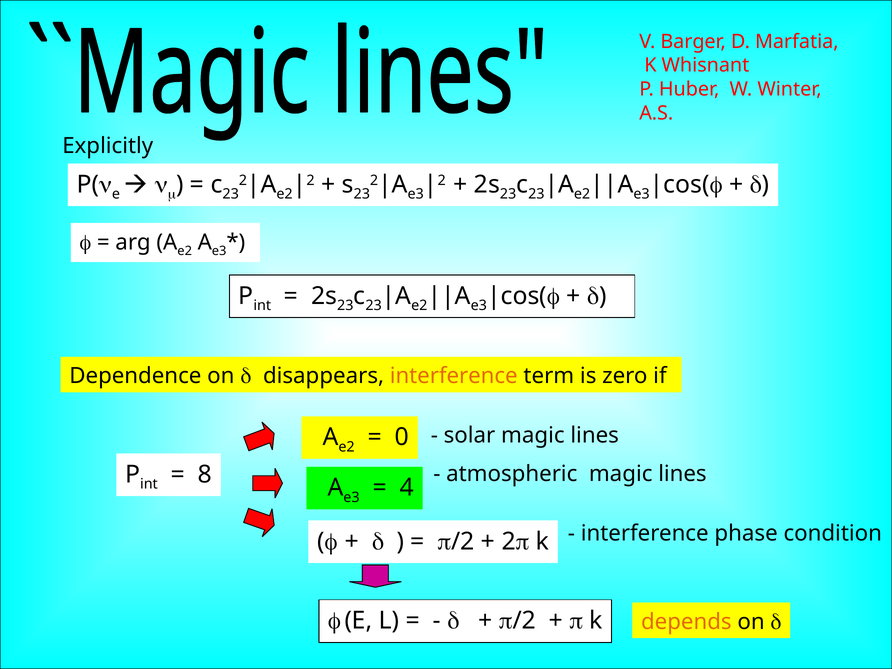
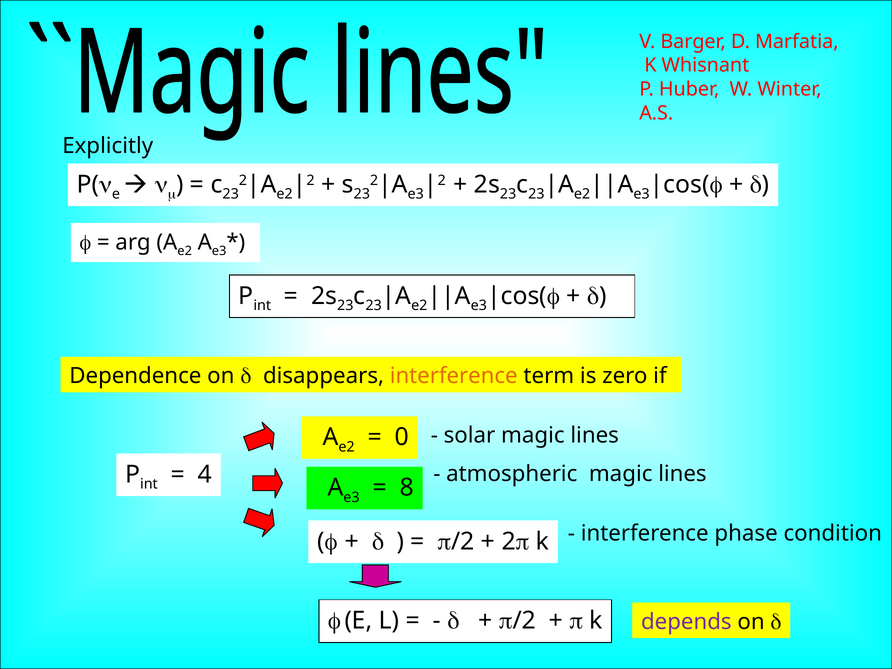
8: 8 -> 4 (205, 474)
4: 4 -> 8 (407, 488)
depends colour: orange -> purple (686, 622)
